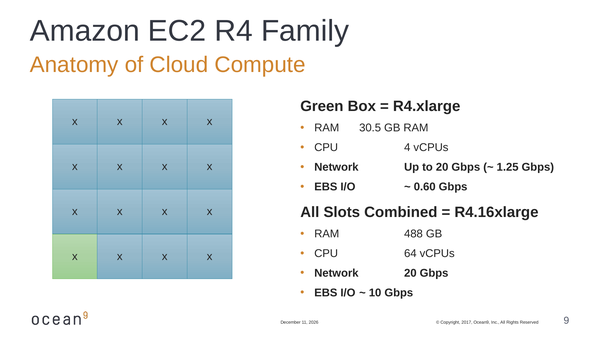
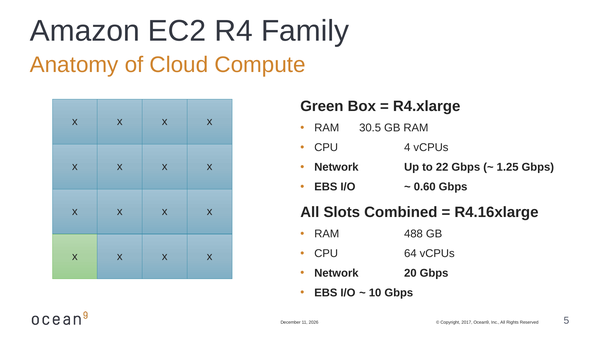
to 20: 20 -> 22 (442, 167)
9: 9 -> 5 (566, 321)
